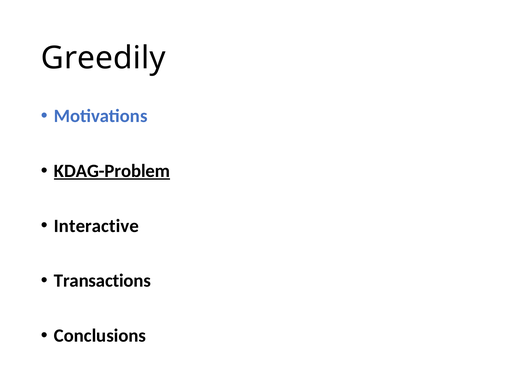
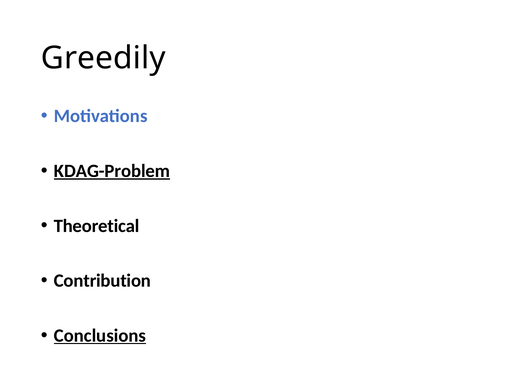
Interactive: Interactive -> Theoretical (97, 226)
Transactions: Transactions -> Contribution (102, 281)
Conclusions underline: none -> present (100, 336)
